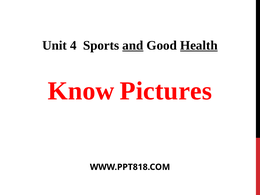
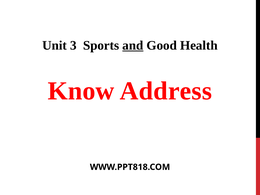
4: 4 -> 3 (73, 45)
Health underline: present -> none (199, 45)
Pictures: Pictures -> Address (166, 91)
